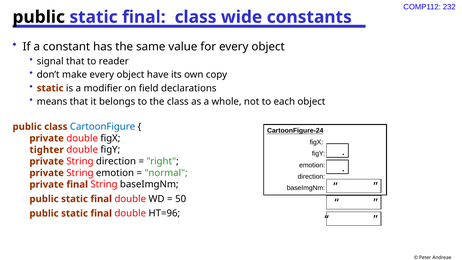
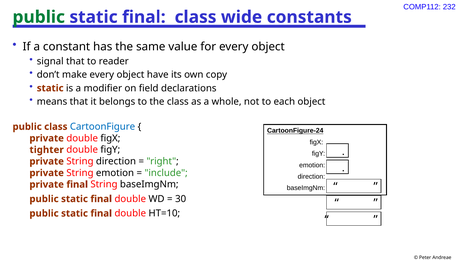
public colour: black -> green (39, 17)
normal: normal -> include (166, 173)
50: 50 -> 30 (181, 199)
HT=96: HT=96 -> HT=10 (164, 213)
